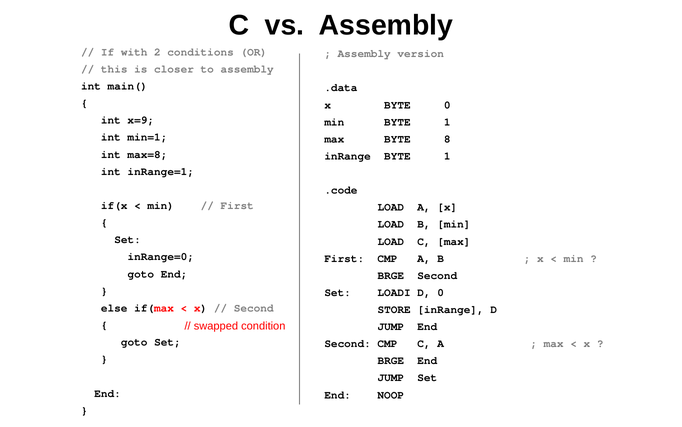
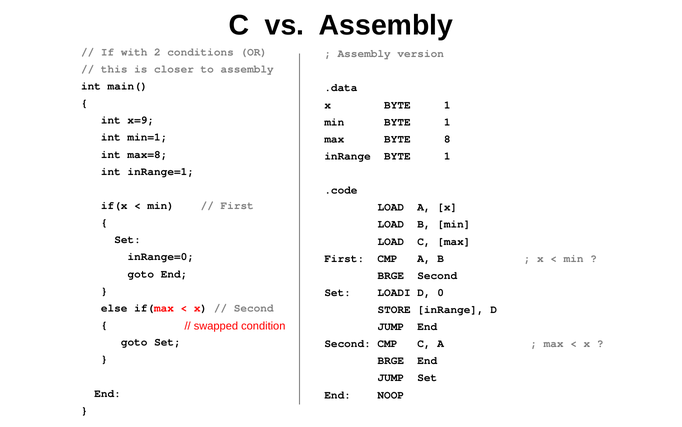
x BYTE 0: 0 -> 1 (447, 105)
